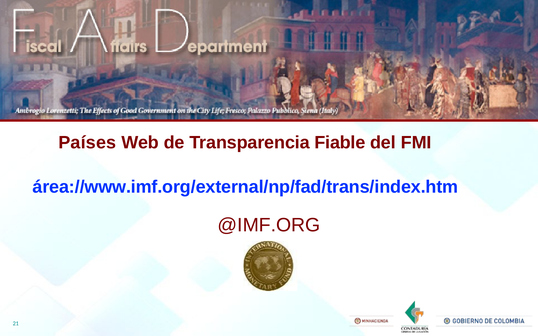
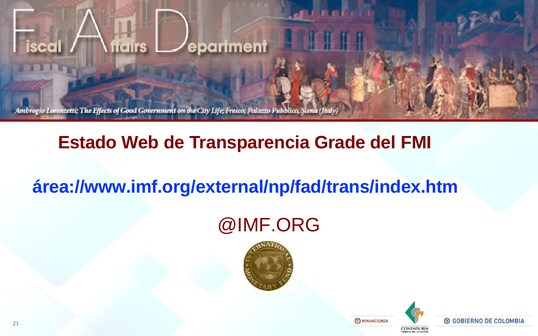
Países: Países -> Estado (87, 143)
Fiable: Fiable -> Grade (340, 143)
